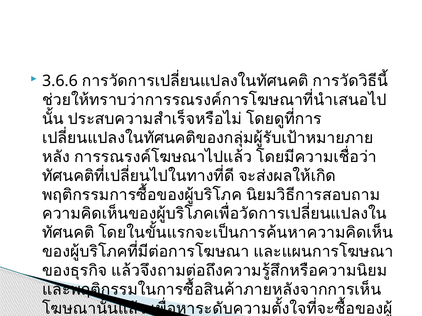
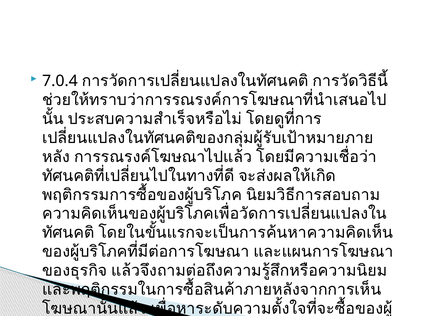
3.6.6: 3.6.6 -> 7.0.4 (60, 81)
